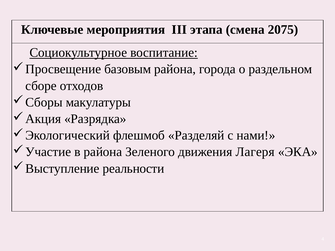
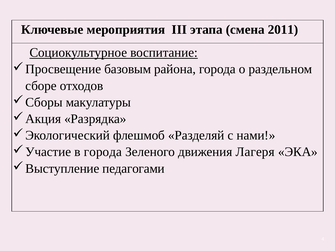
2075: 2075 -> 2011 (283, 30)
в района: района -> города (103, 152)
реальности: реальности -> педагогами (134, 169)
